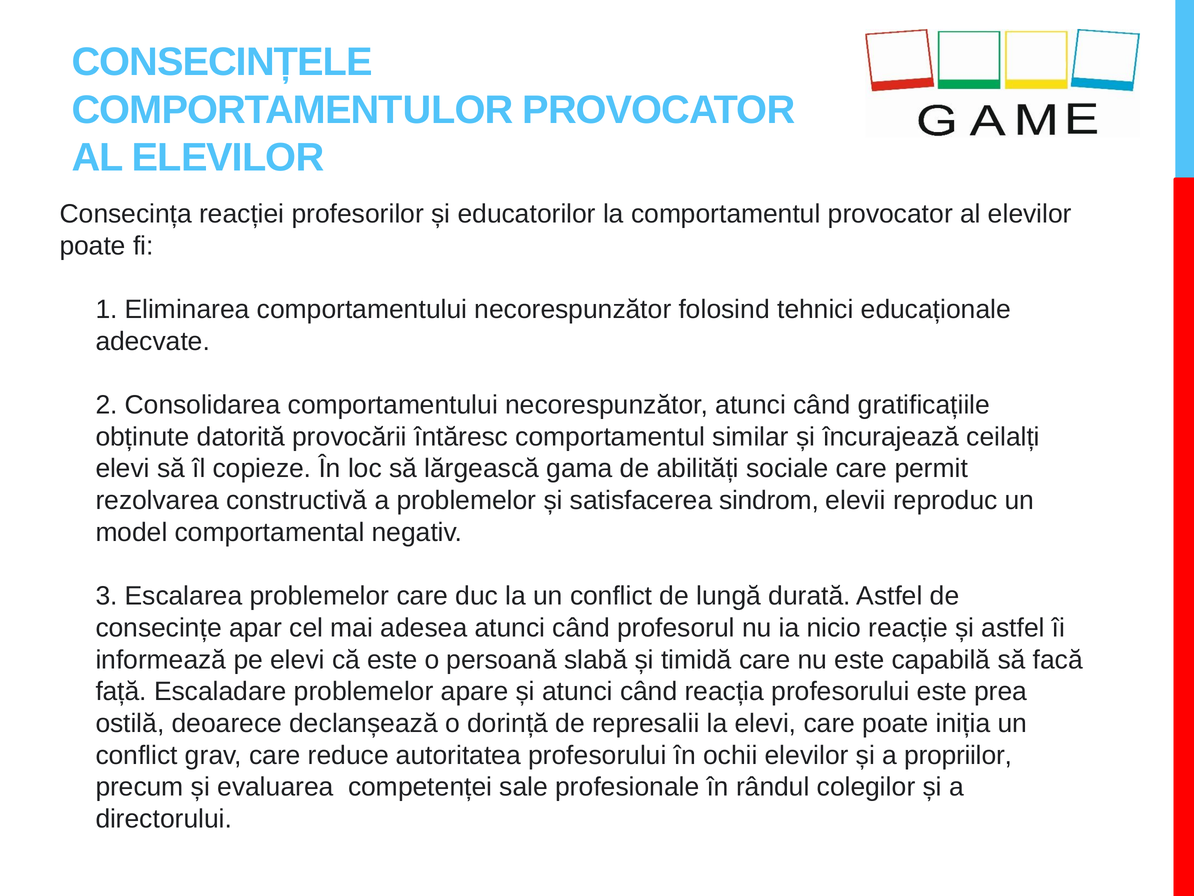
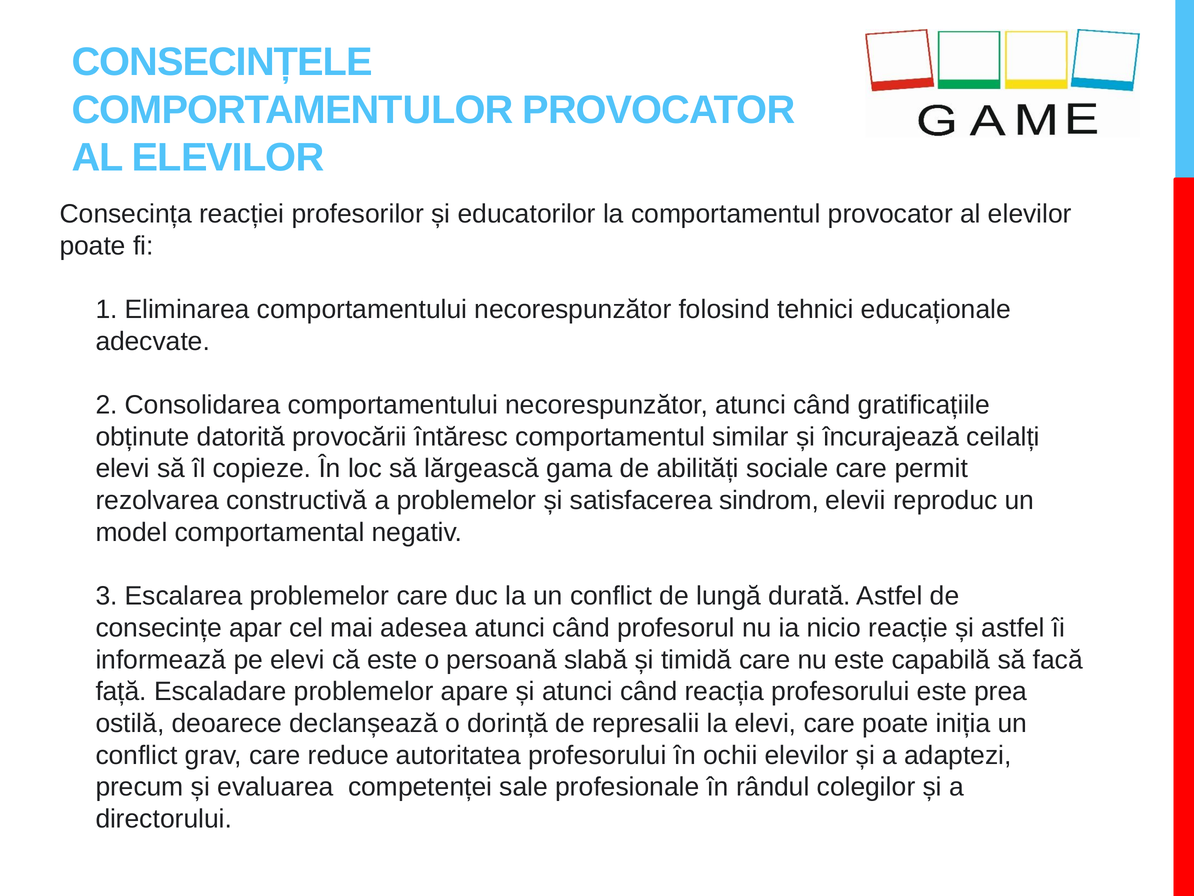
propriilor: propriilor -> adaptezi (958, 755)
